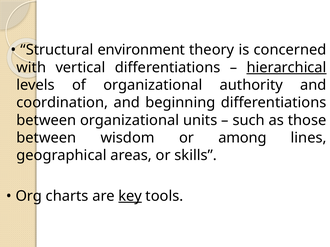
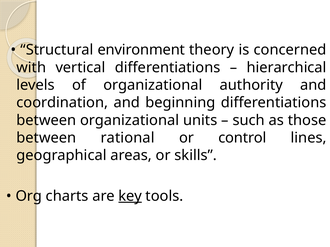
hierarchical underline: present -> none (286, 68)
wisdom: wisdom -> rational (128, 138)
among: among -> control (242, 138)
